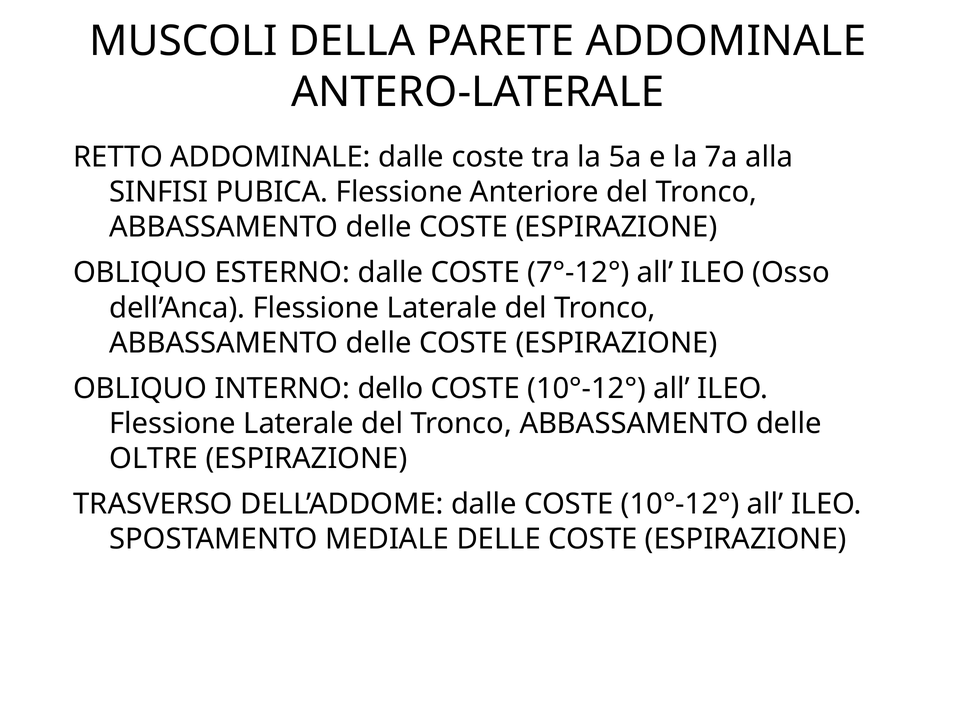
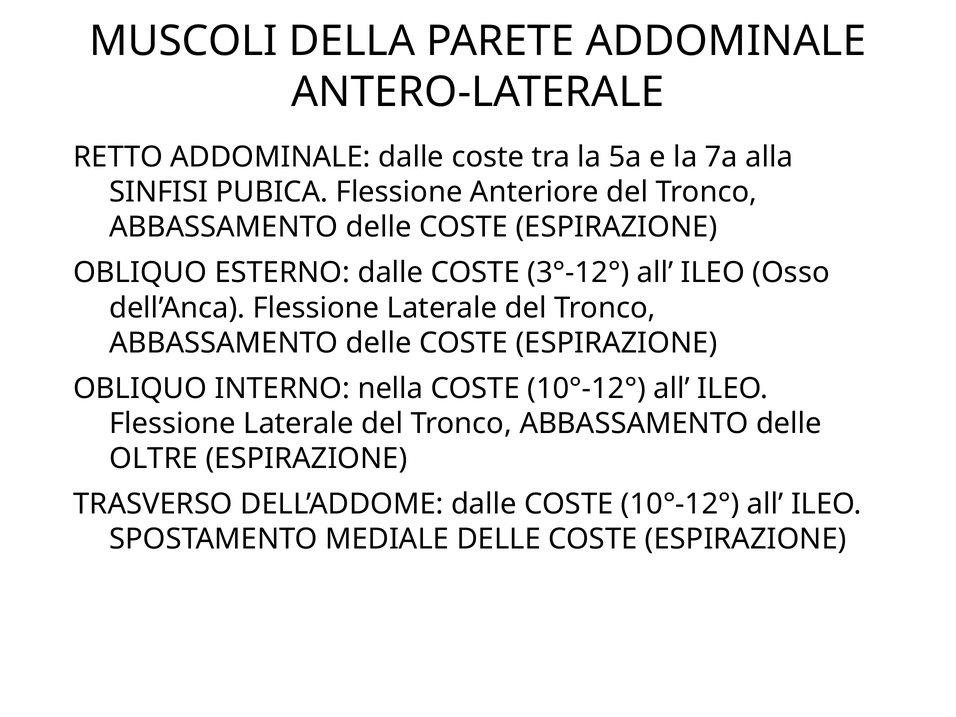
7°-12°: 7°-12° -> 3°-12° (578, 273)
dello: dello -> nella (390, 389)
